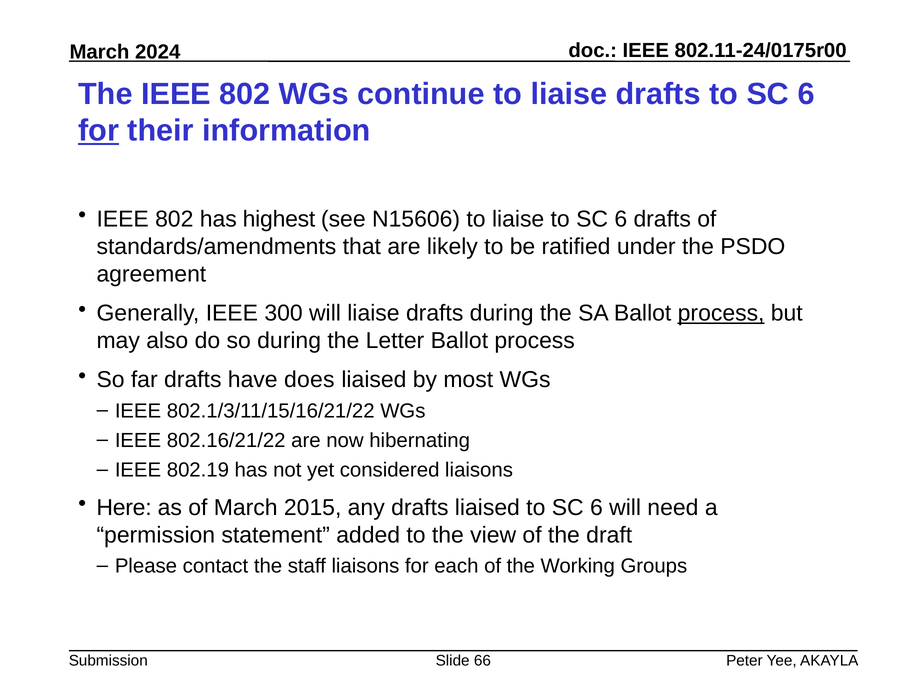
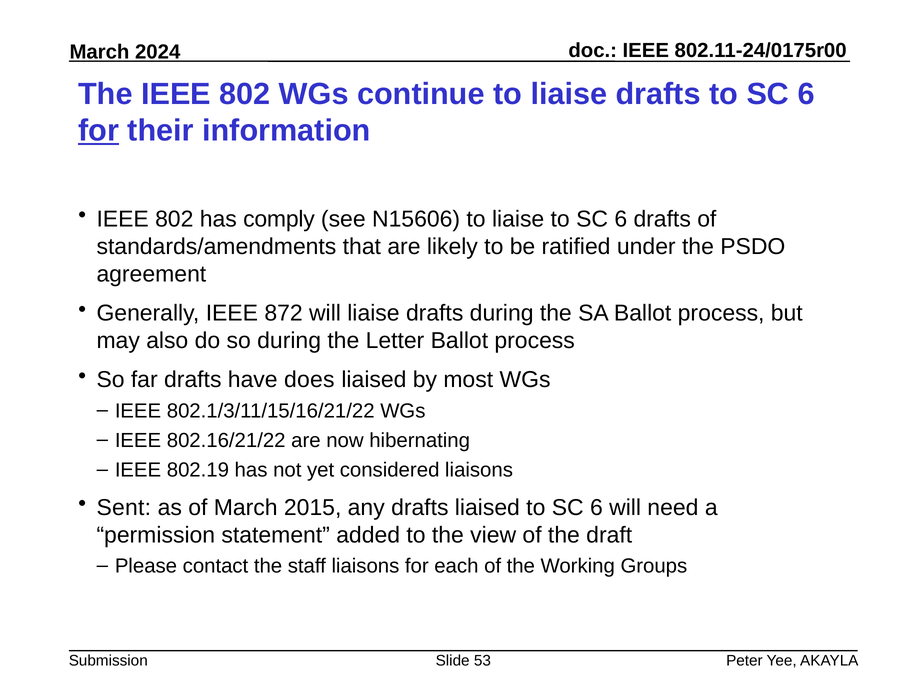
highest: highest -> comply (279, 219)
300: 300 -> 872 (284, 313)
process underline: present -> none (721, 313)
Here: Here -> Sent (124, 508)
66: 66 -> 53 (482, 661)
